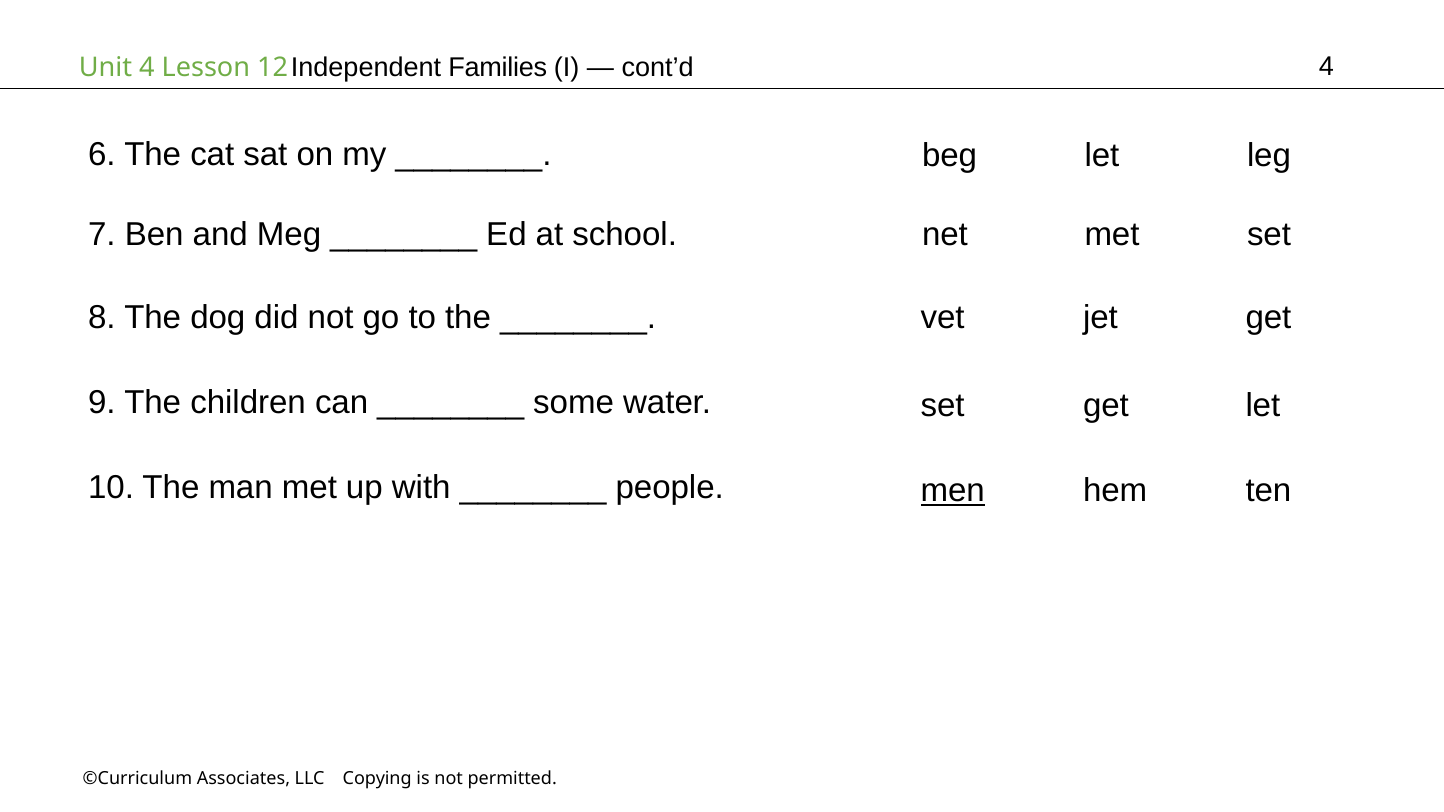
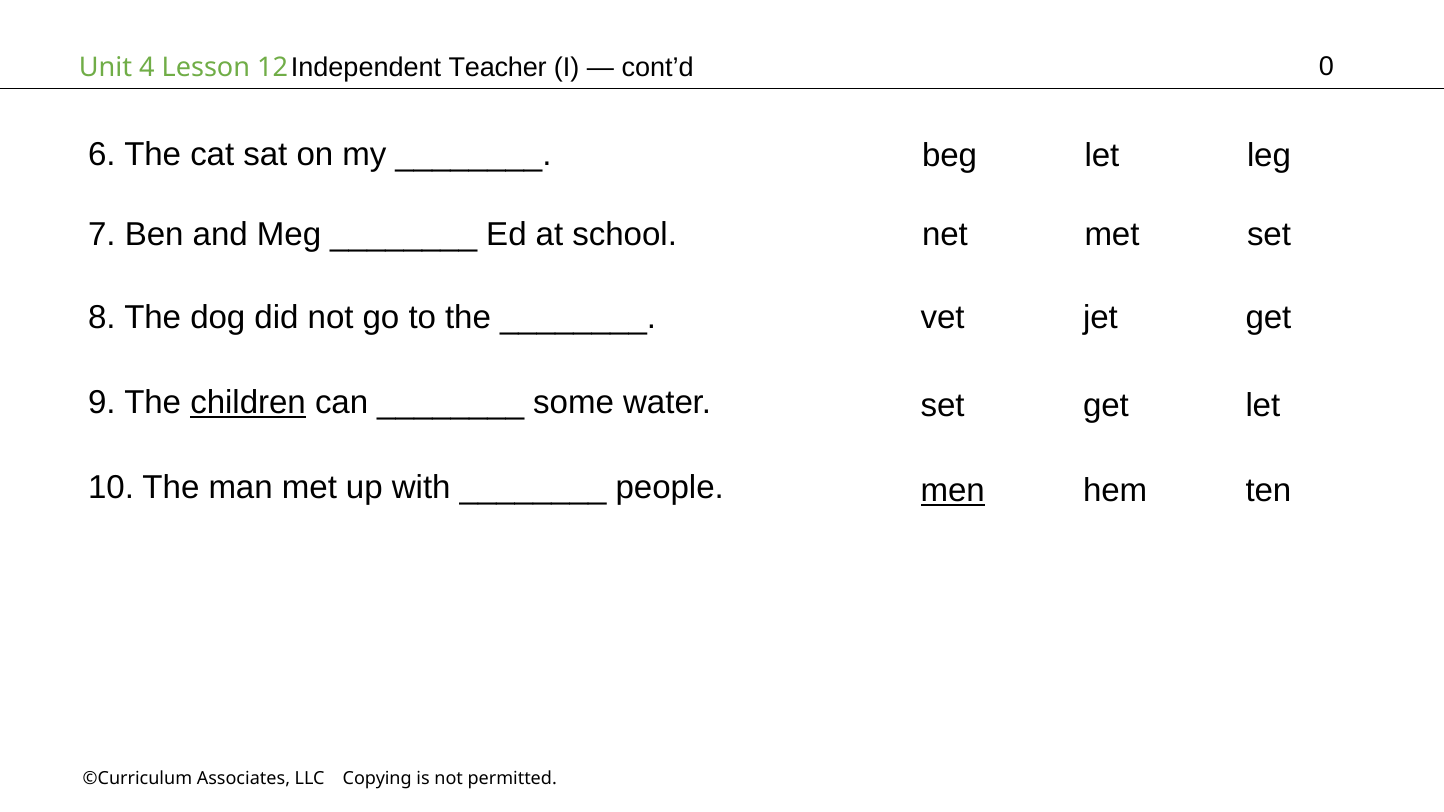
Families: Families -> Teacher (498, 68)
4: 4 -> 0 (1326, 67)
children underline: none -> present (248, 402)
